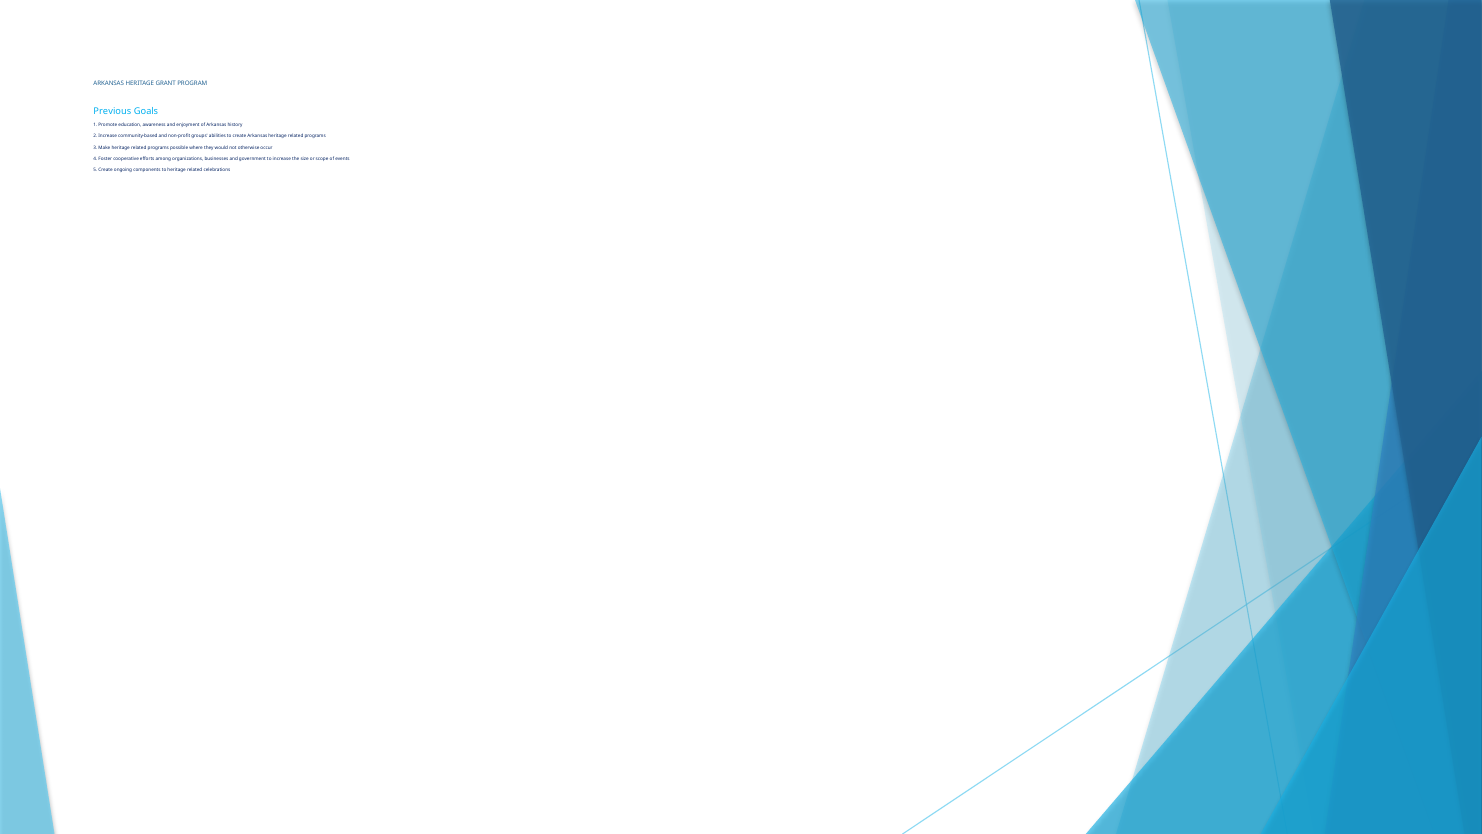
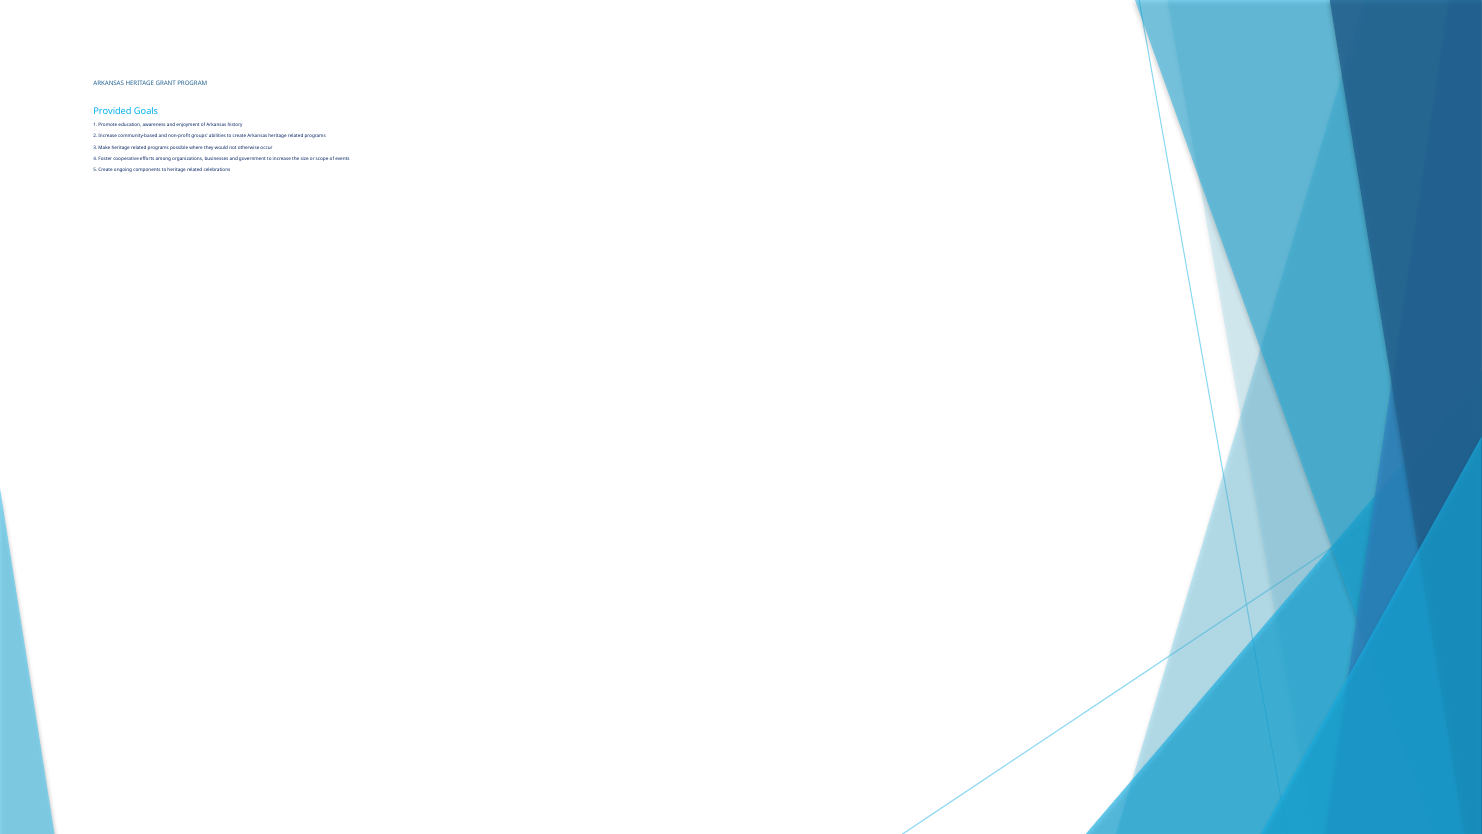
Previous: Previous -> Provided (112, 112)
